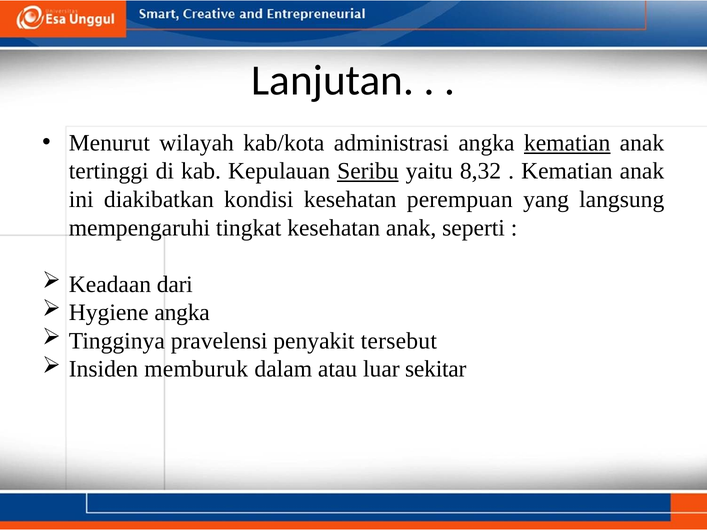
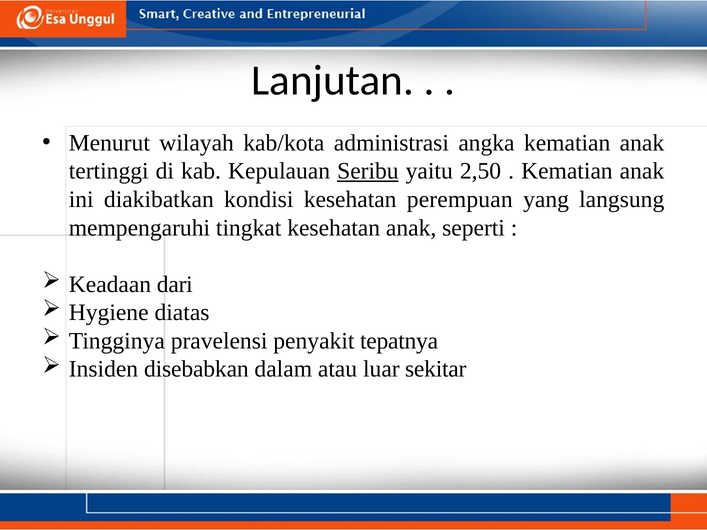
kematian underline: present -> none (567, 143)
8,32: 8,32 -> 2,50 (481, 171)
Hygiene angka: angka -> diatas (182, 313)
tersebut: tersebut -> tepatnya (399, 341)
memburuk: memburuk -> disebabkan (196, 369)
